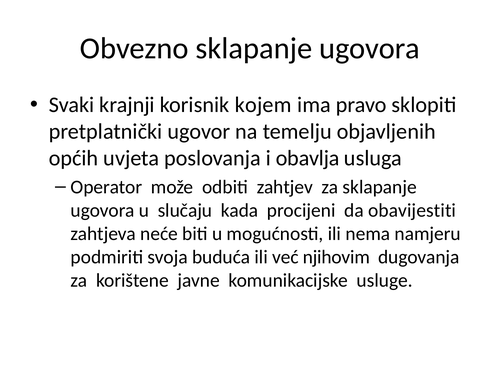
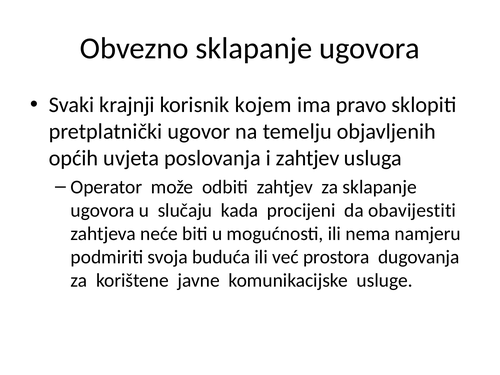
i obavlja: obavlja -> zahtjev (308, 158)
njihovim: njihovim -> prostora (336, 257)
